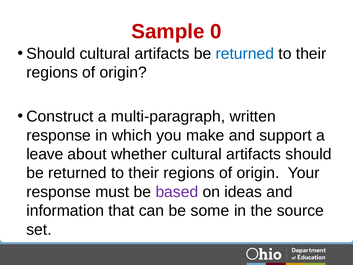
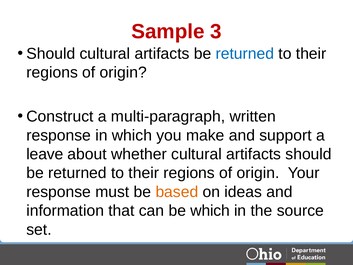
0: 0 -> 3 (216, 31)
based colour: purple -> orange (177, 192)
be some: some -> which (210, 211)
